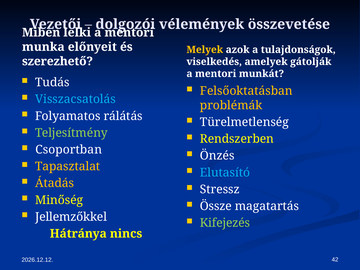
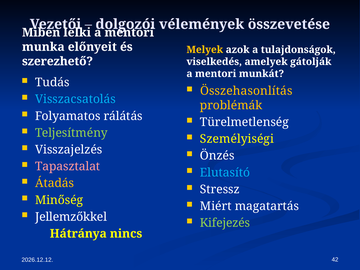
Felsőoktatásban: Felsőoktatásban -> Összehasonlítás (246, 91)
Rendszerben: Rendszerben -> Személyiségi (237, 139)
Csoportban: Csoportban -> Visszajelzés (69, 150)
Tapasztalat colour: yellow -> pink (68, 166)
Össze: Össze -> Miért (216, 206)
